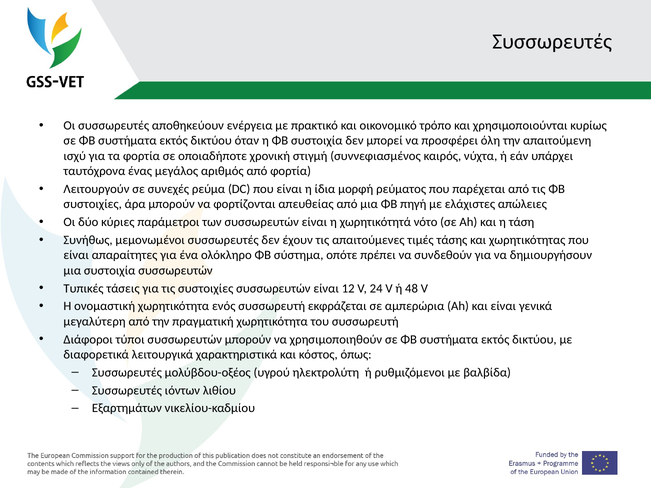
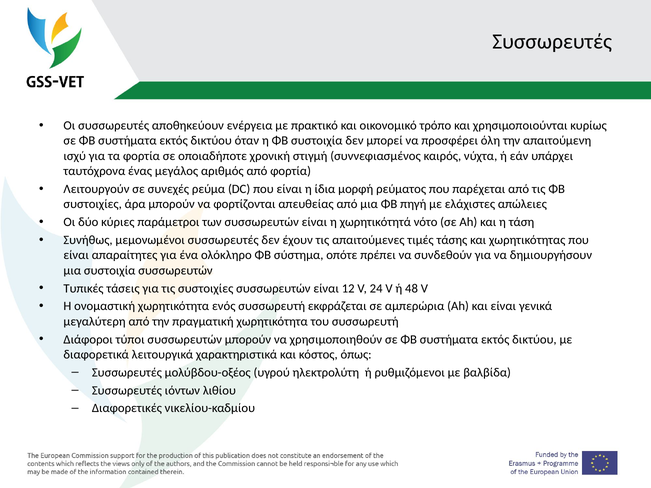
Εξαρτημάτων: Εξαρτημάτων -> Διαφορετικές (127, 408)
